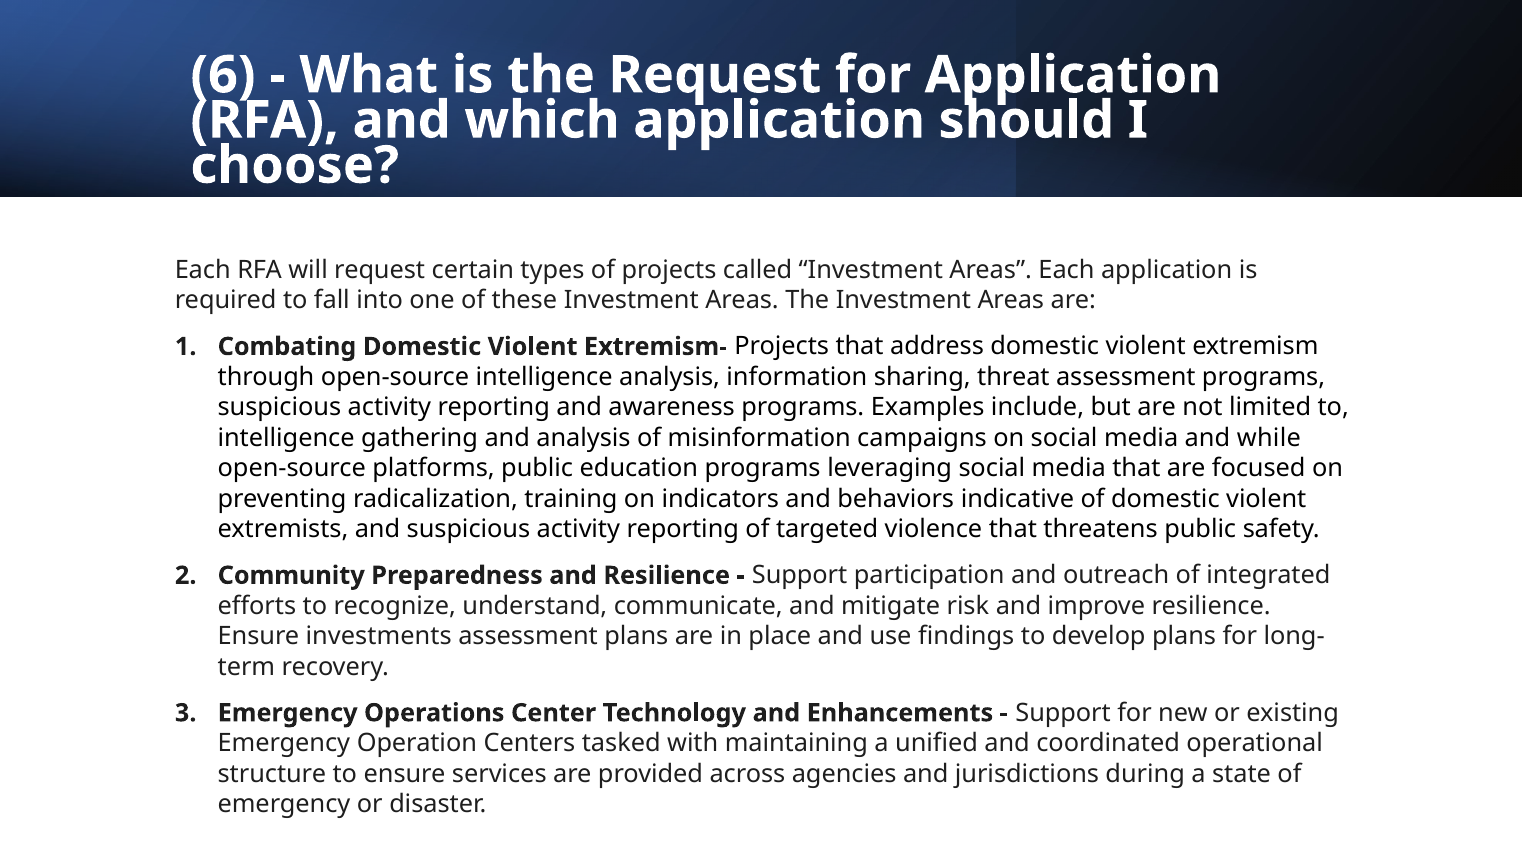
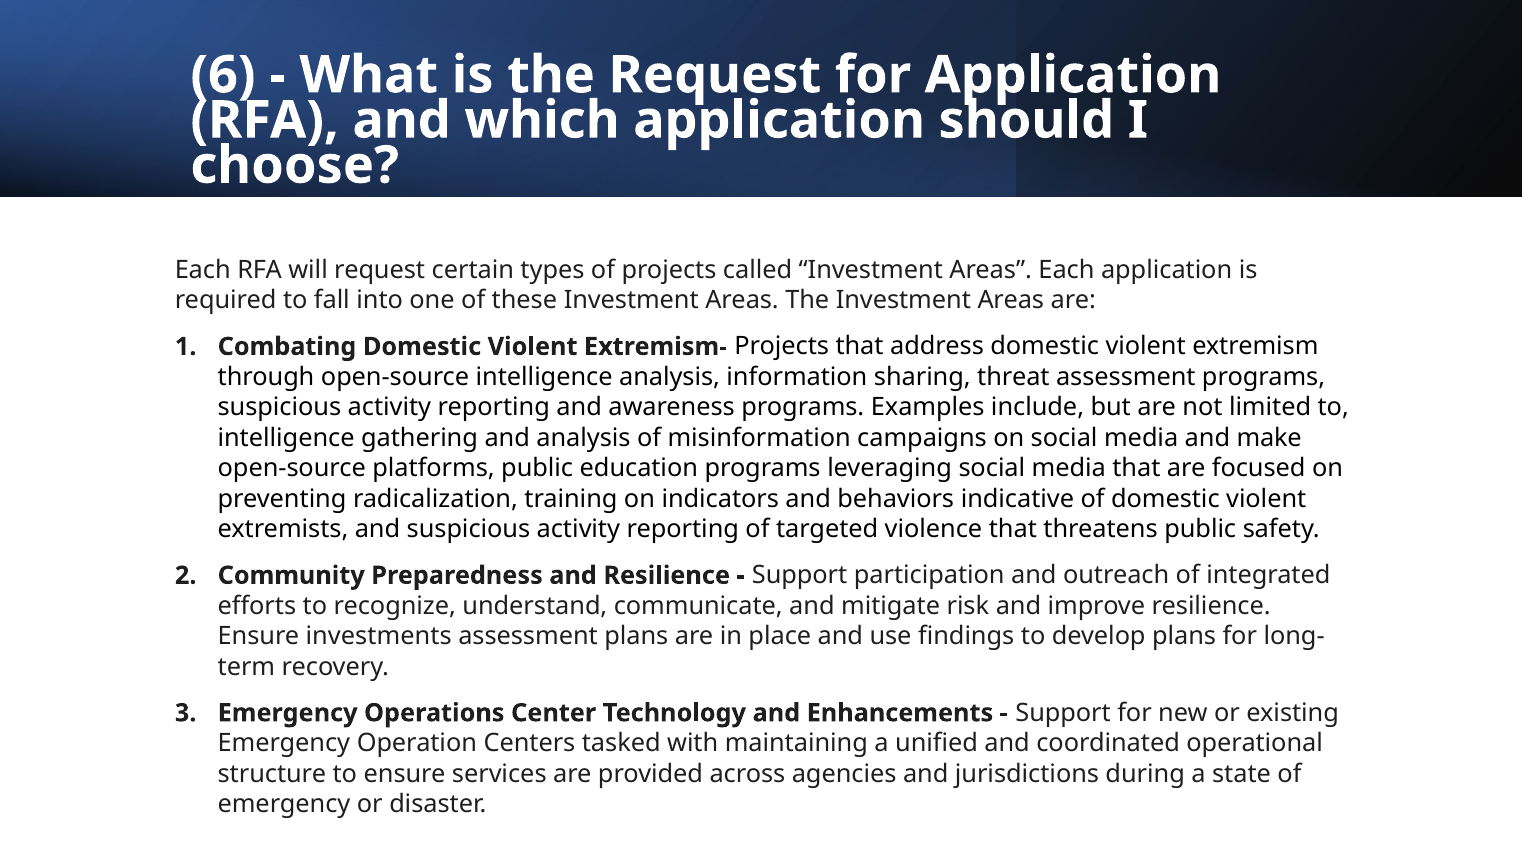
while: while -> make (1269, 438)
